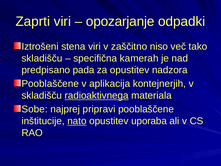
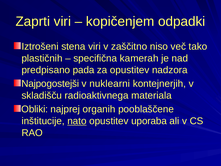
opozarjanje: opozarjanje -> kopičenjem (120, 21)
skladišču: skladišču -> plastičnih (42, 58)
Pooblaščene: Pooblaščene -> Najpogostejši (50, 84)
aplikacija: aplikacija -> nuklearni (110, 84)
radioaktivnega underline: present -> none (97, 95)
Sobe: Sobe -> Obliki (35, 109)
pripravi: pripravi -> organih (99, 109)
